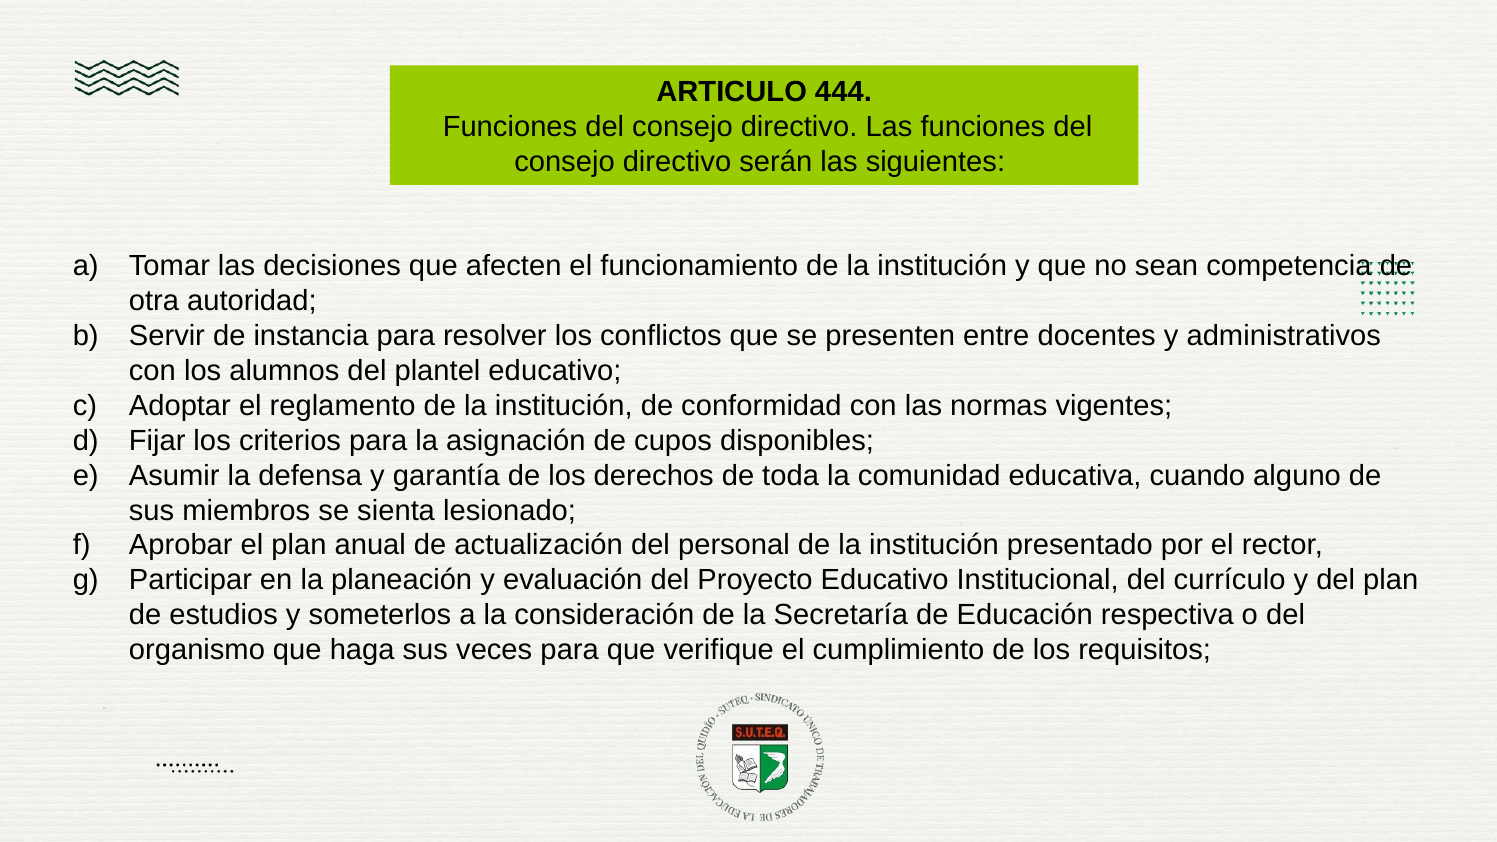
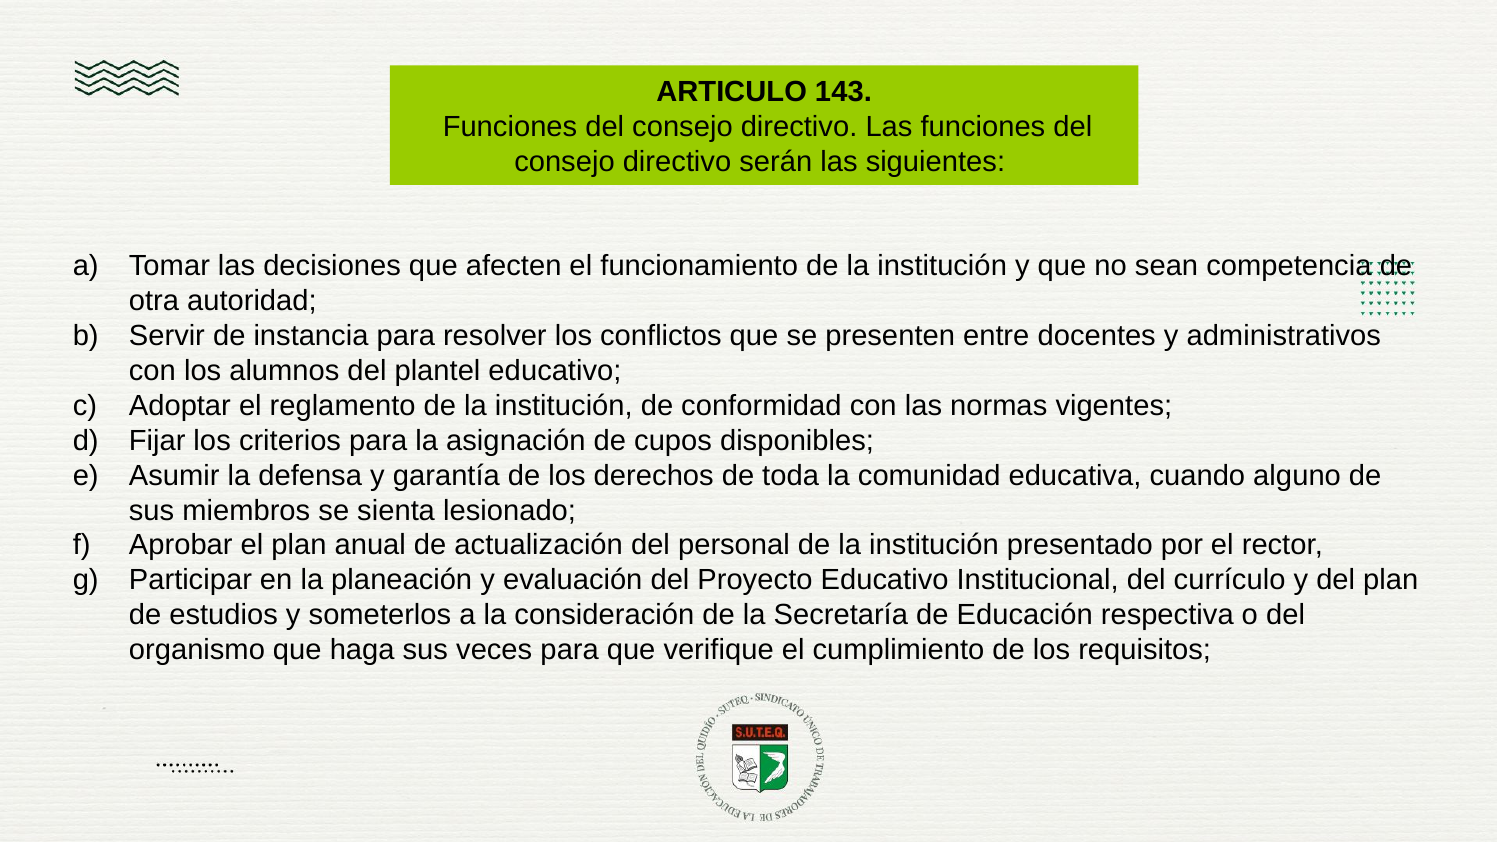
444: 444 -> 143 (843, 92)
